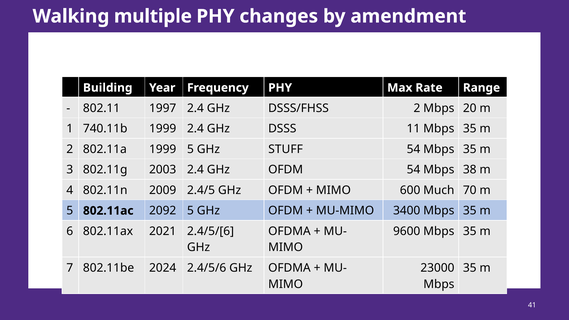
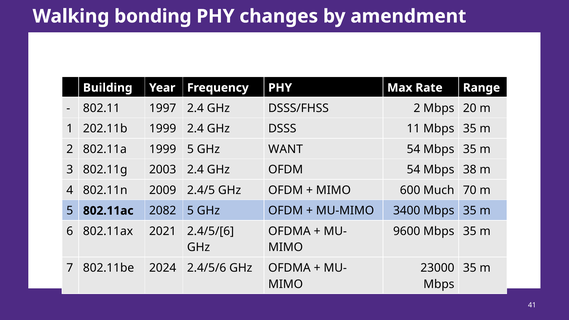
multiple: multiple -> bonding (153, 16)
740.11b: 740.11b -> 202.11b (105, 129)
STUFF: STUFF -> WANT (286, 149)
2092: 2092 -> 2082 (163, 211)
